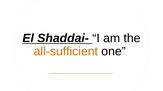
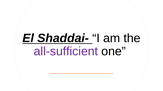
all-sufficient colour: orange -> purple (66, 52)
